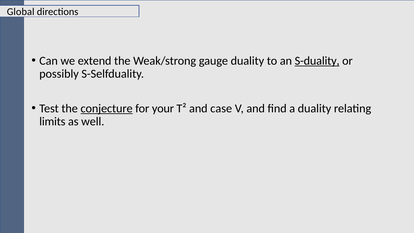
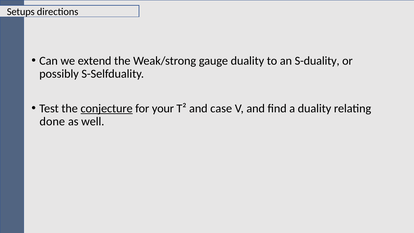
Global: Global -> Setups (21, 12)
S-duality underline: present -> none (317, 61)
limits: limits -> done (52, 121)
